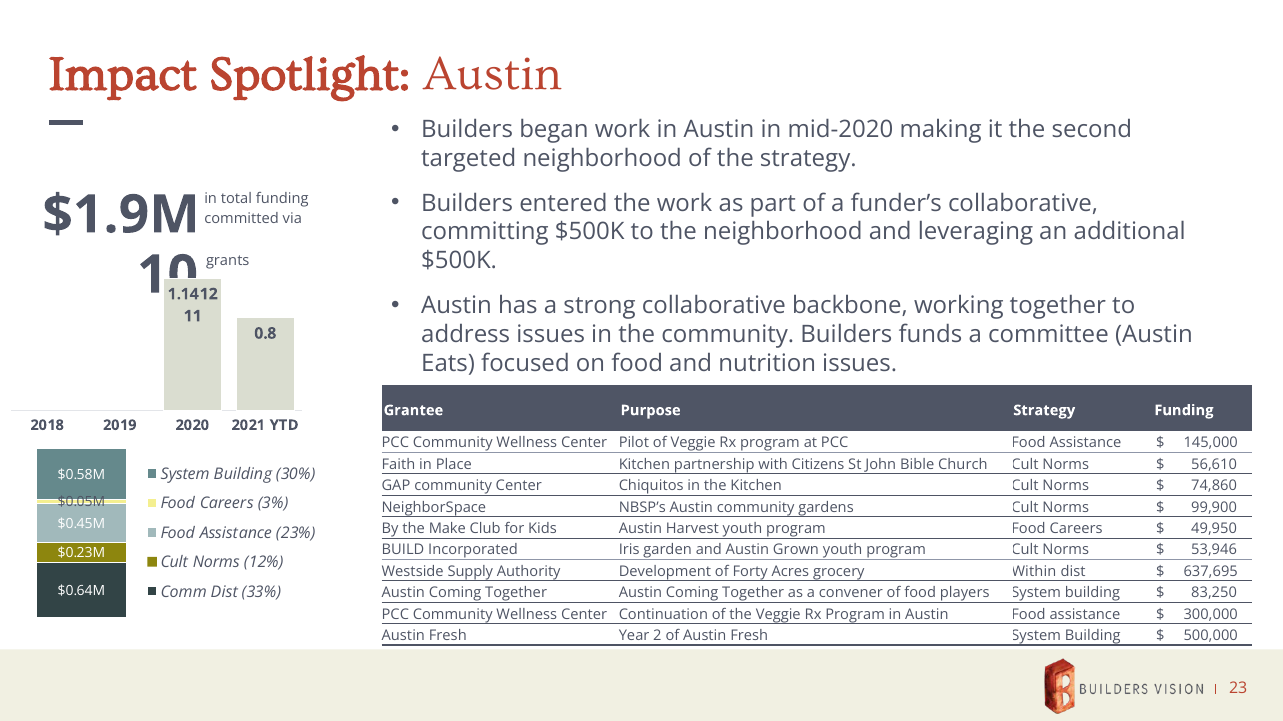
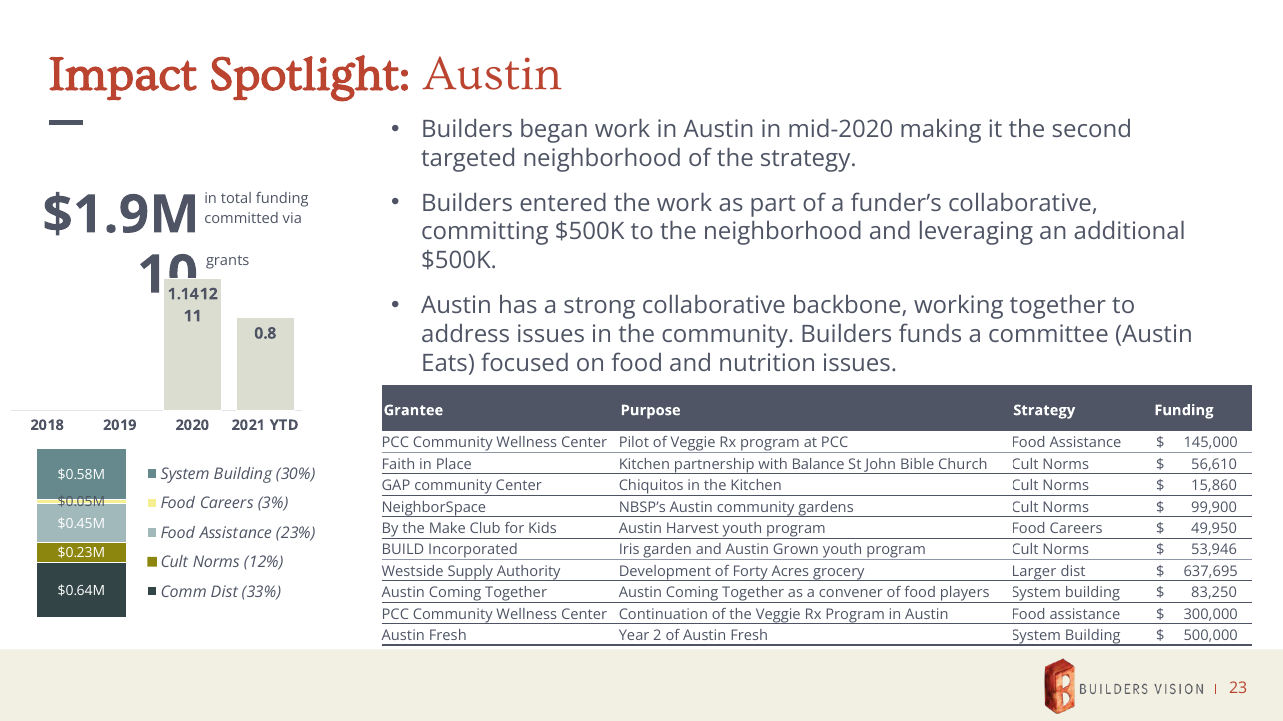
Citizens: Citizens -> Balance (818, 465)
74,860: 74,860 -> 15,860 (1214, 486)
Within: Within -> Larger (1034, 572)
